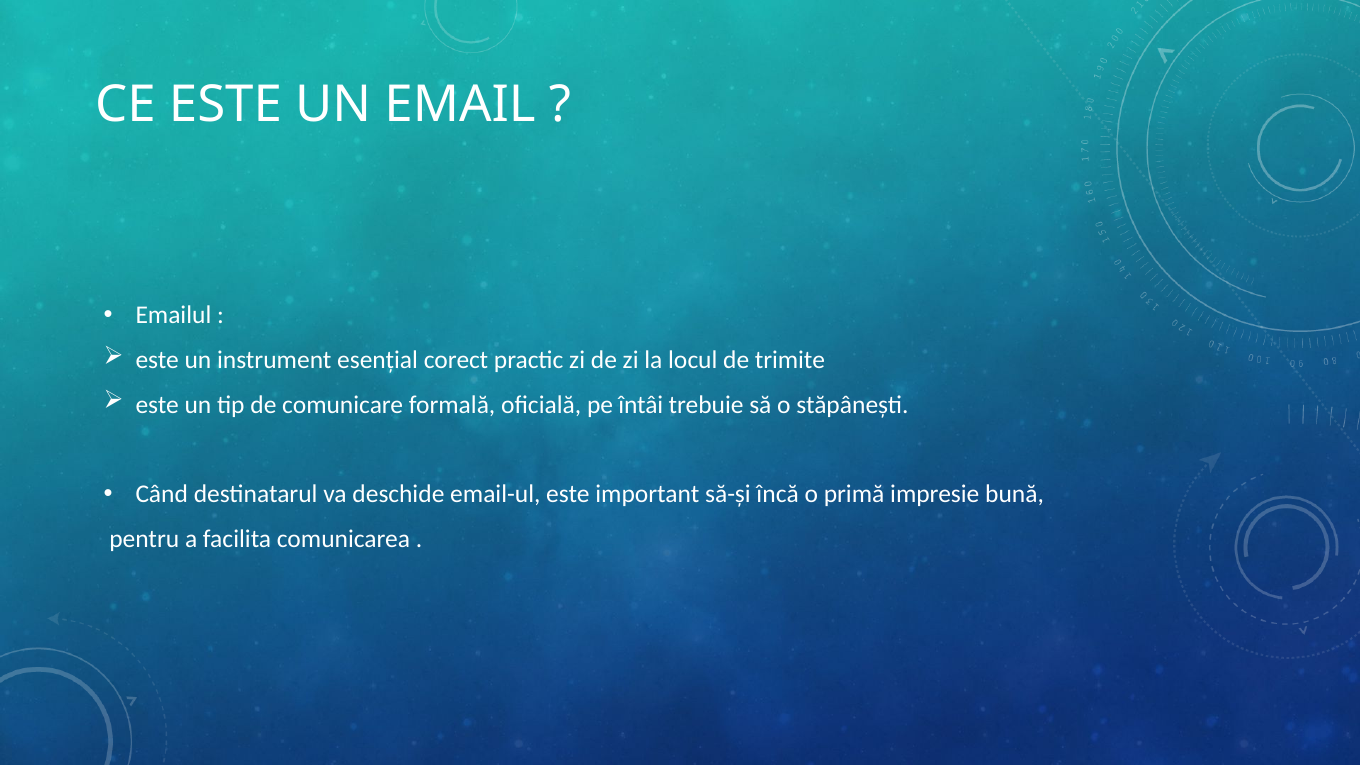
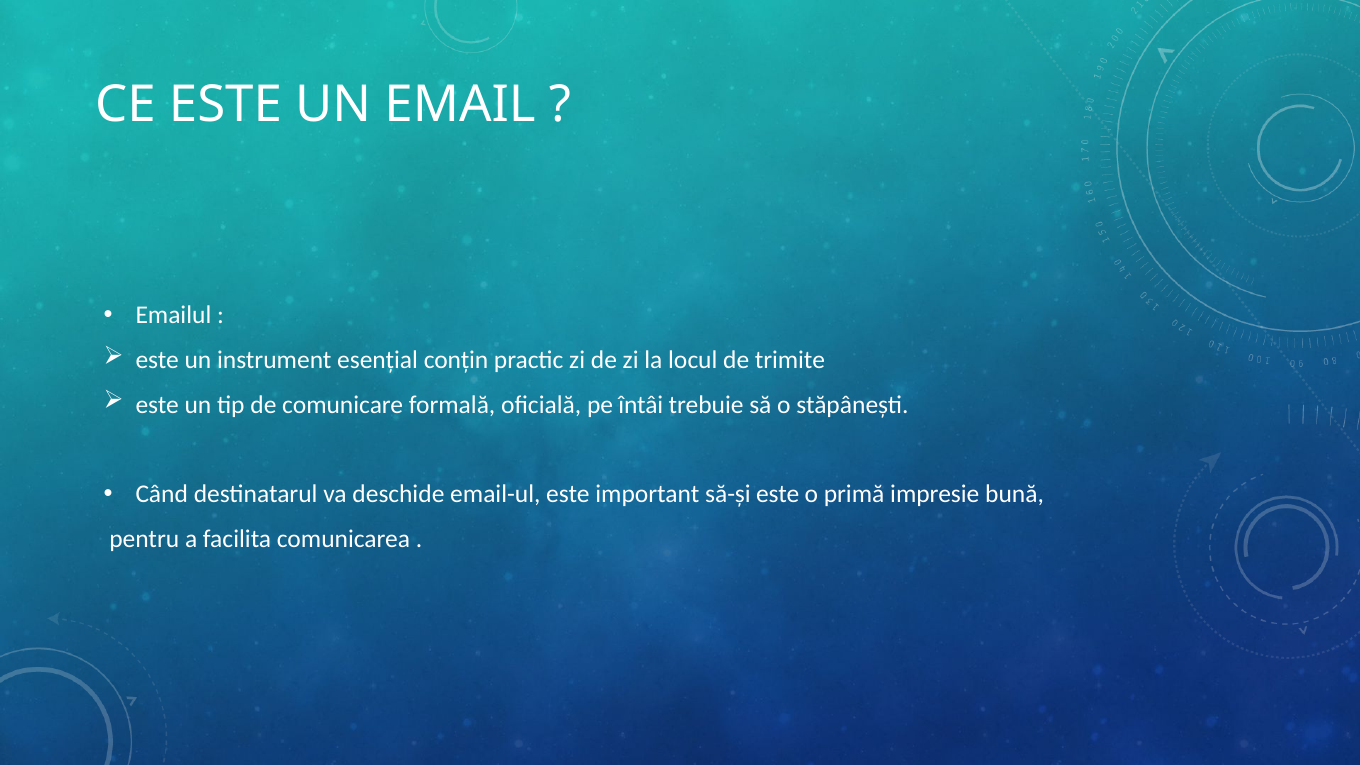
corect: corect -> conțin (456, 360)
să-și încă: încă -> este (778, 494)
